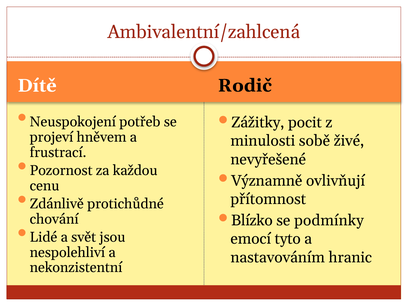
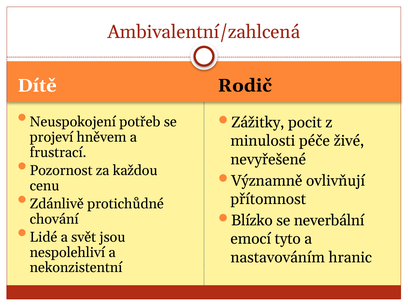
sobě: sobě -> péče (314, 141)
podmínky: podmínky -> neverbální (329, 221)
